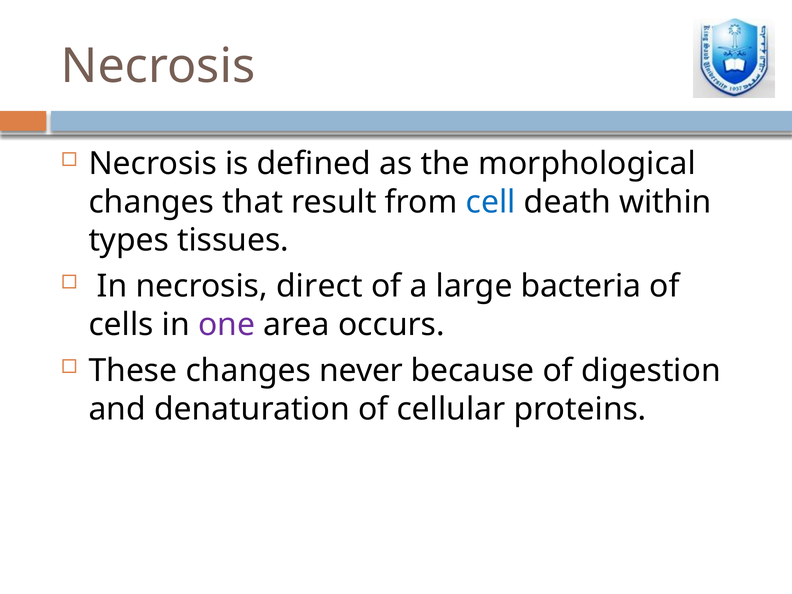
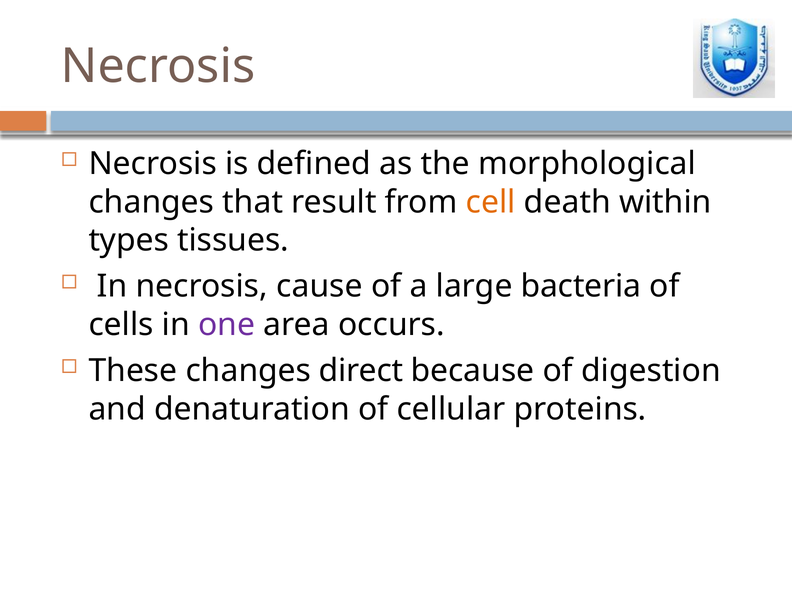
cell colour: blue -> orange (491, 202)
direct: direct -> cause (319, 286)
never: never -> direct (361, 371)
